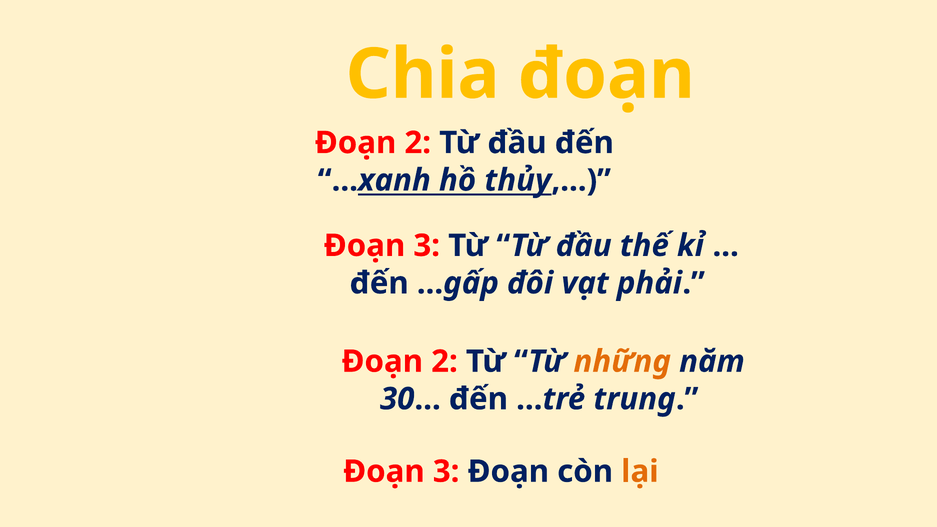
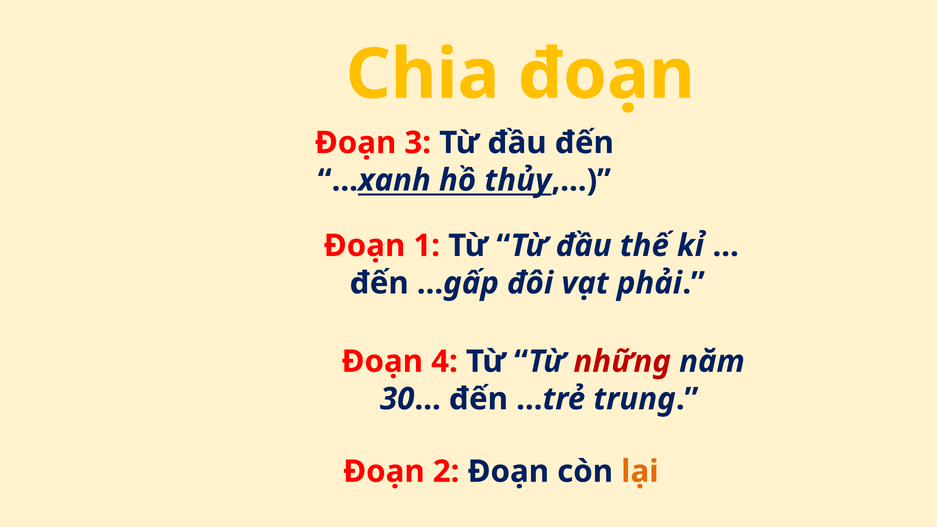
2: 2 -> 3 (418, 143)
3: 3 -> 1 (427, 246)
2: 2 -> 4 (444, 362)
những colour: orange -> red (622, 362)
3: 3 -> 2 (446, 472)
